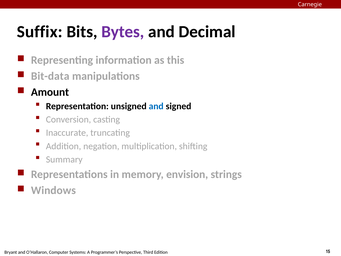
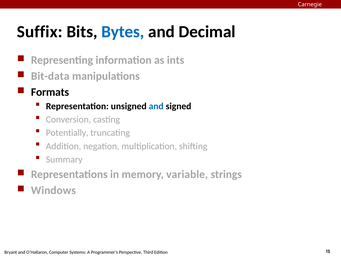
Bytes colour: purple -> blue (123, 32)
this: this -> ints (176, 60)
Amount: Amount -> Formats (50, 92)
Inaccurate: Inaccurate -> Potentially (67, 133)
envision: envision -> variable (187, 174)
